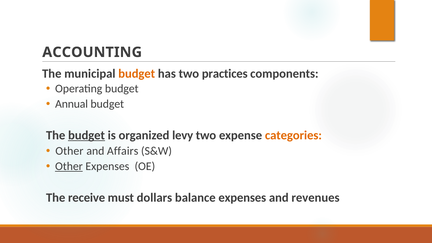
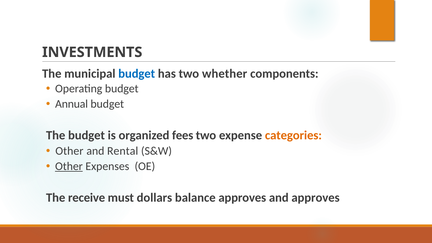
ACCOUNTING: ACCOUNTING -> INVESTMENTS (92, 52)
budget colour: orange -> blue (137, 74)
practices: practices -> whether (225, 74)
budget underline: present -> none (87, 135)
levy: levy -> fees (183, 135)
Affairs: Affairs -> Rental (123, 151)
balance expenses: expenses -> approves (242, 198)
and revenues: revenues -> approves (316, 198)
